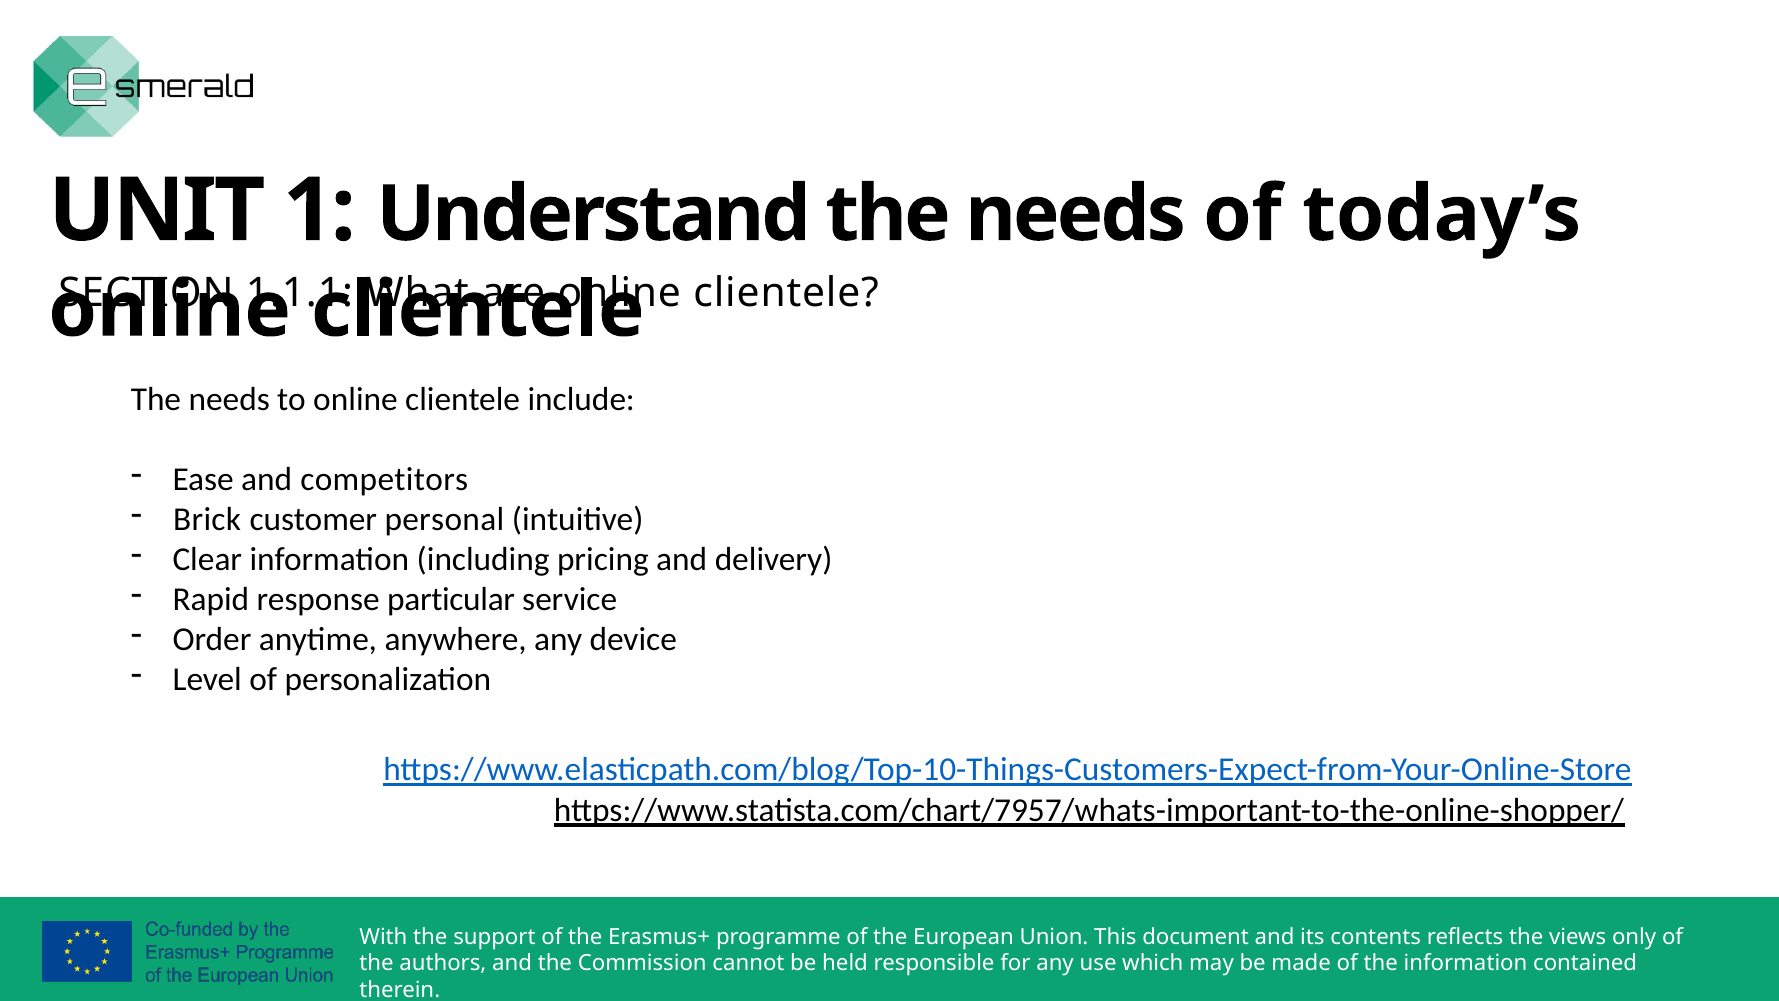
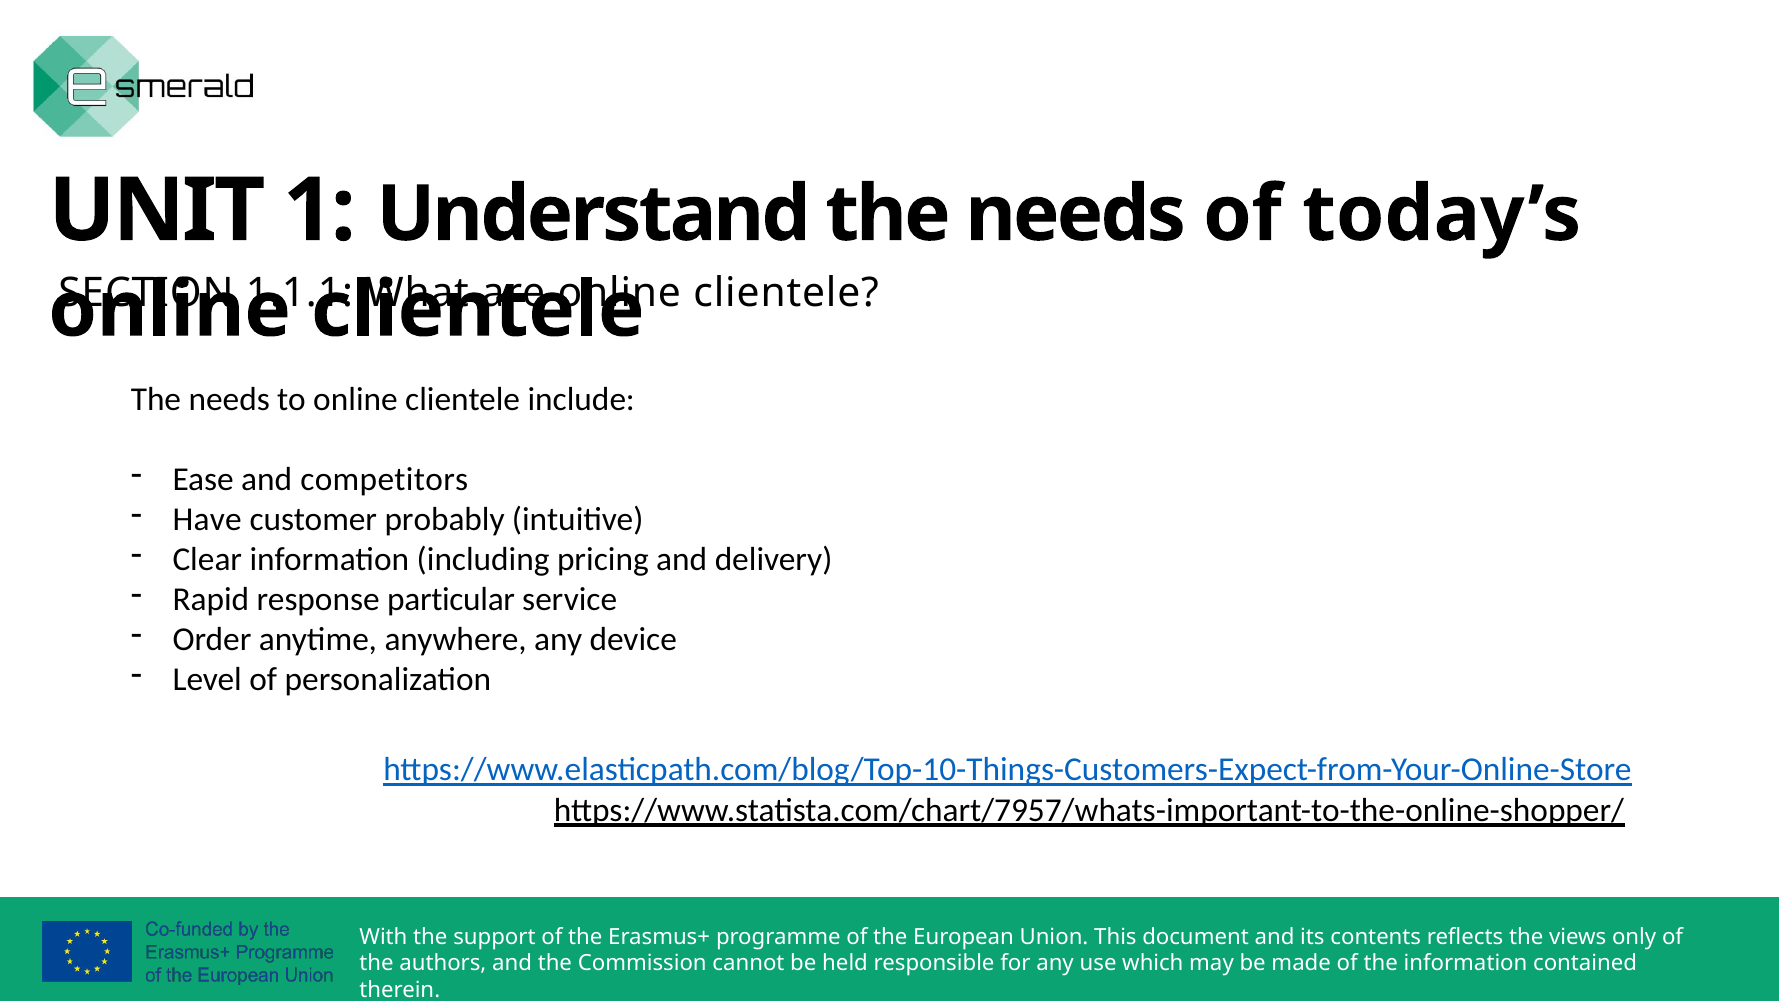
Brick: Brick -> Have (207, 520)
personal: personal -> probably (445, 520)
